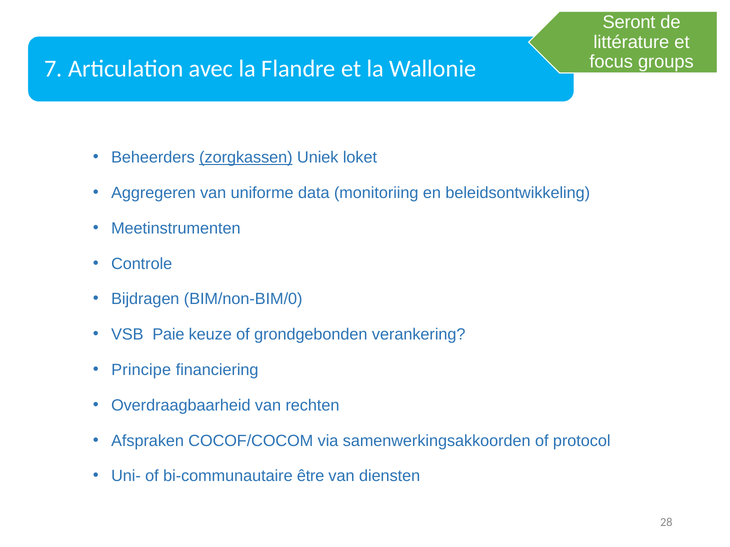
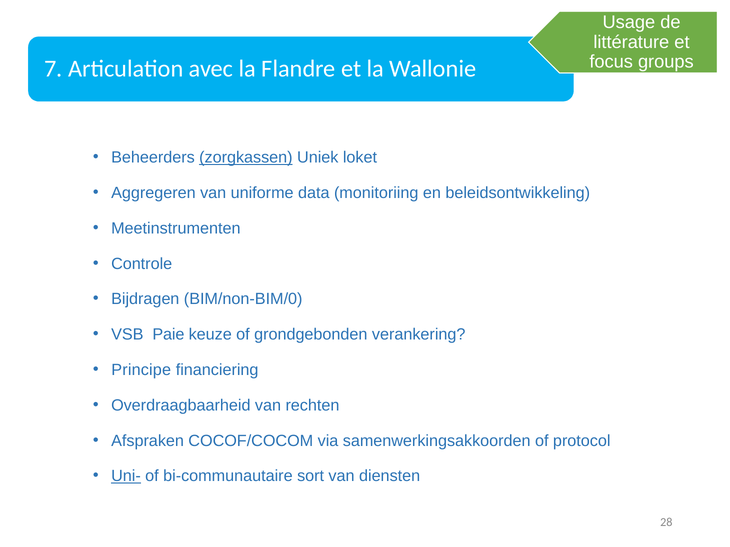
Seront: Seront -> Usage (629, 22)
Uni- underline: none -> present (126, 477)
être: être -> sort (311, 477)
